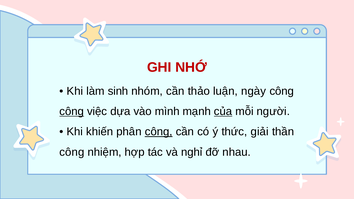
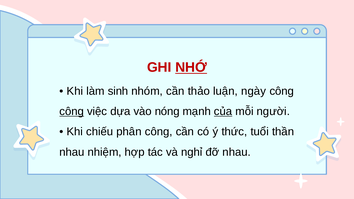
NHỚ underline: none -> present (191, 67)
mình: mình -> nóng (167, 111)
khiến: khiến -> chiếu (100, 132)
công underline: present -> none (159, 132)
giải: giải -> tuổi (260, 132)
công: công -> nhau (72, 152)
